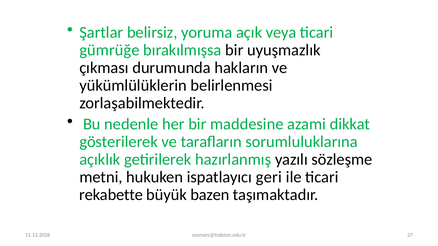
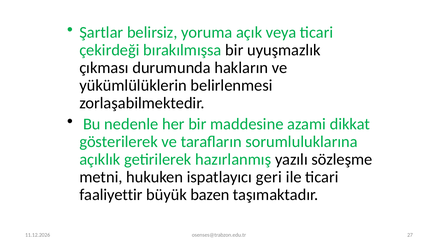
gümrüğe: gümrüğe -> çekirdeği (110, 50)
rekabette: rekabette -> faaliyettir (111, 195)
